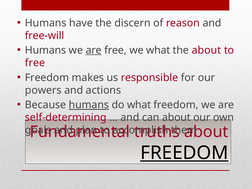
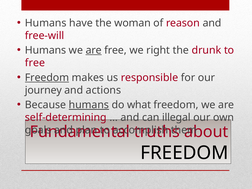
discern: discern -> woman (133, 23)
we what: what -> right (158, 50)
the about: about -> drunk (206, 50)
Freedom underline: none -> present (47, 78)
powers: powers -> journey (43, 90)
can about: about -> illegal (176, 117)
FREEDOM underline: present -> none (184, 153)
